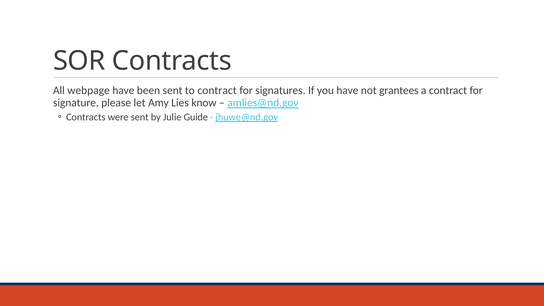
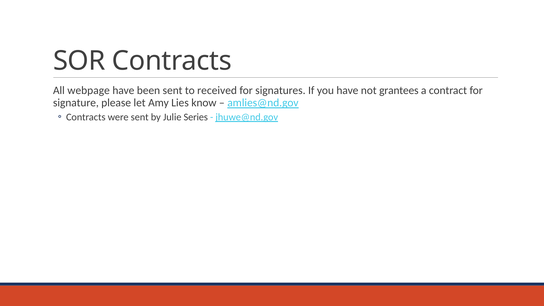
to contract: contract -> received (217, 90)
Guide: Guide -> Series (196, 117)
